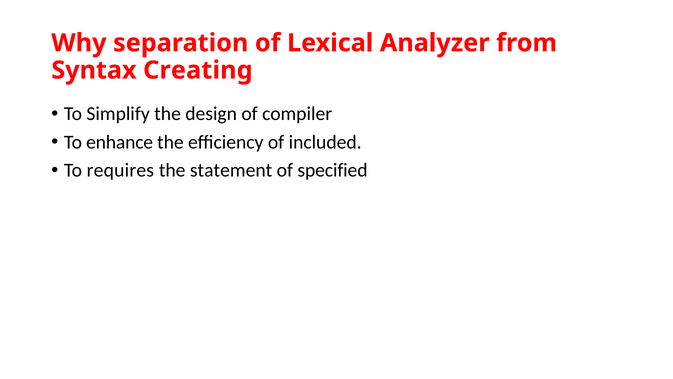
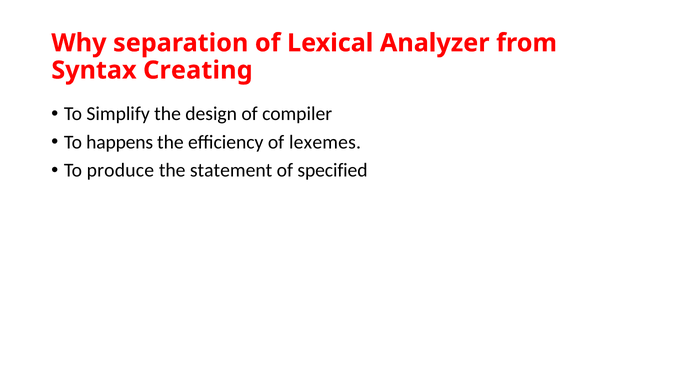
enhance: enhance -> happens (120, 142)
included: included -> lexemes (325, 142)
requires: requires -> produce (120, 170)
